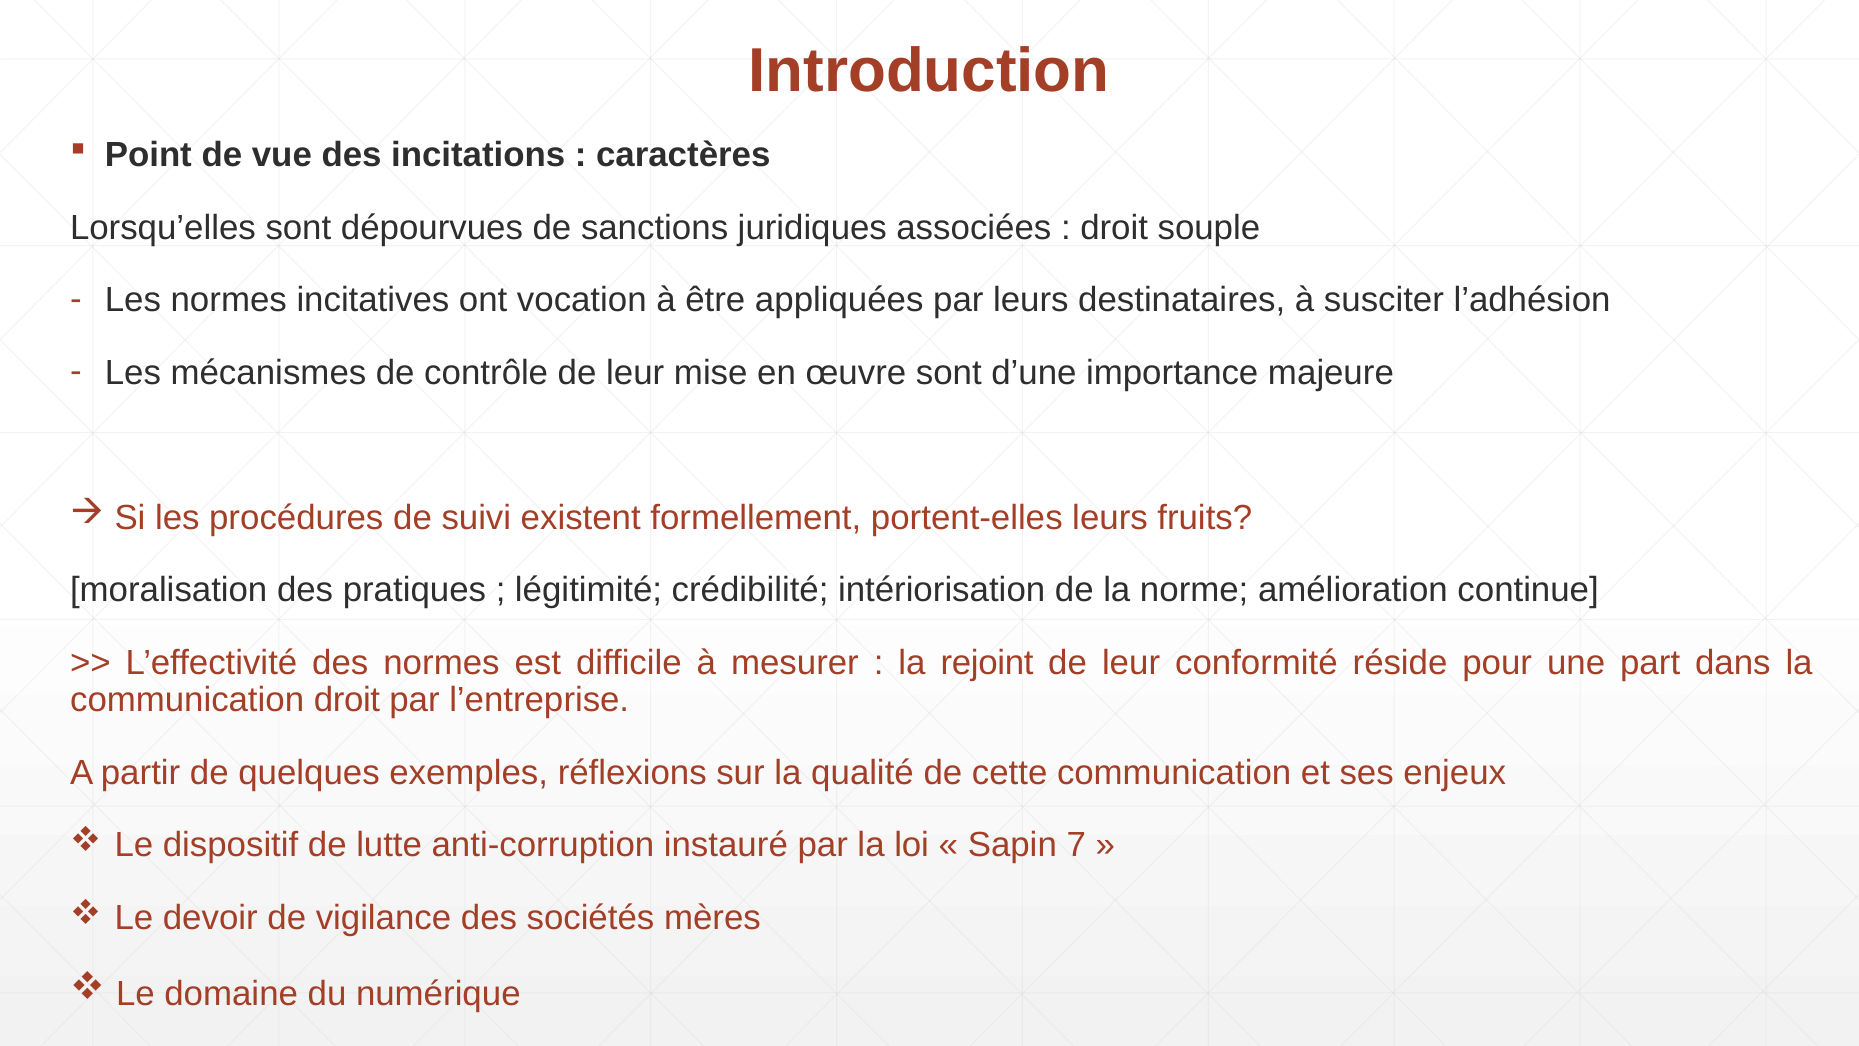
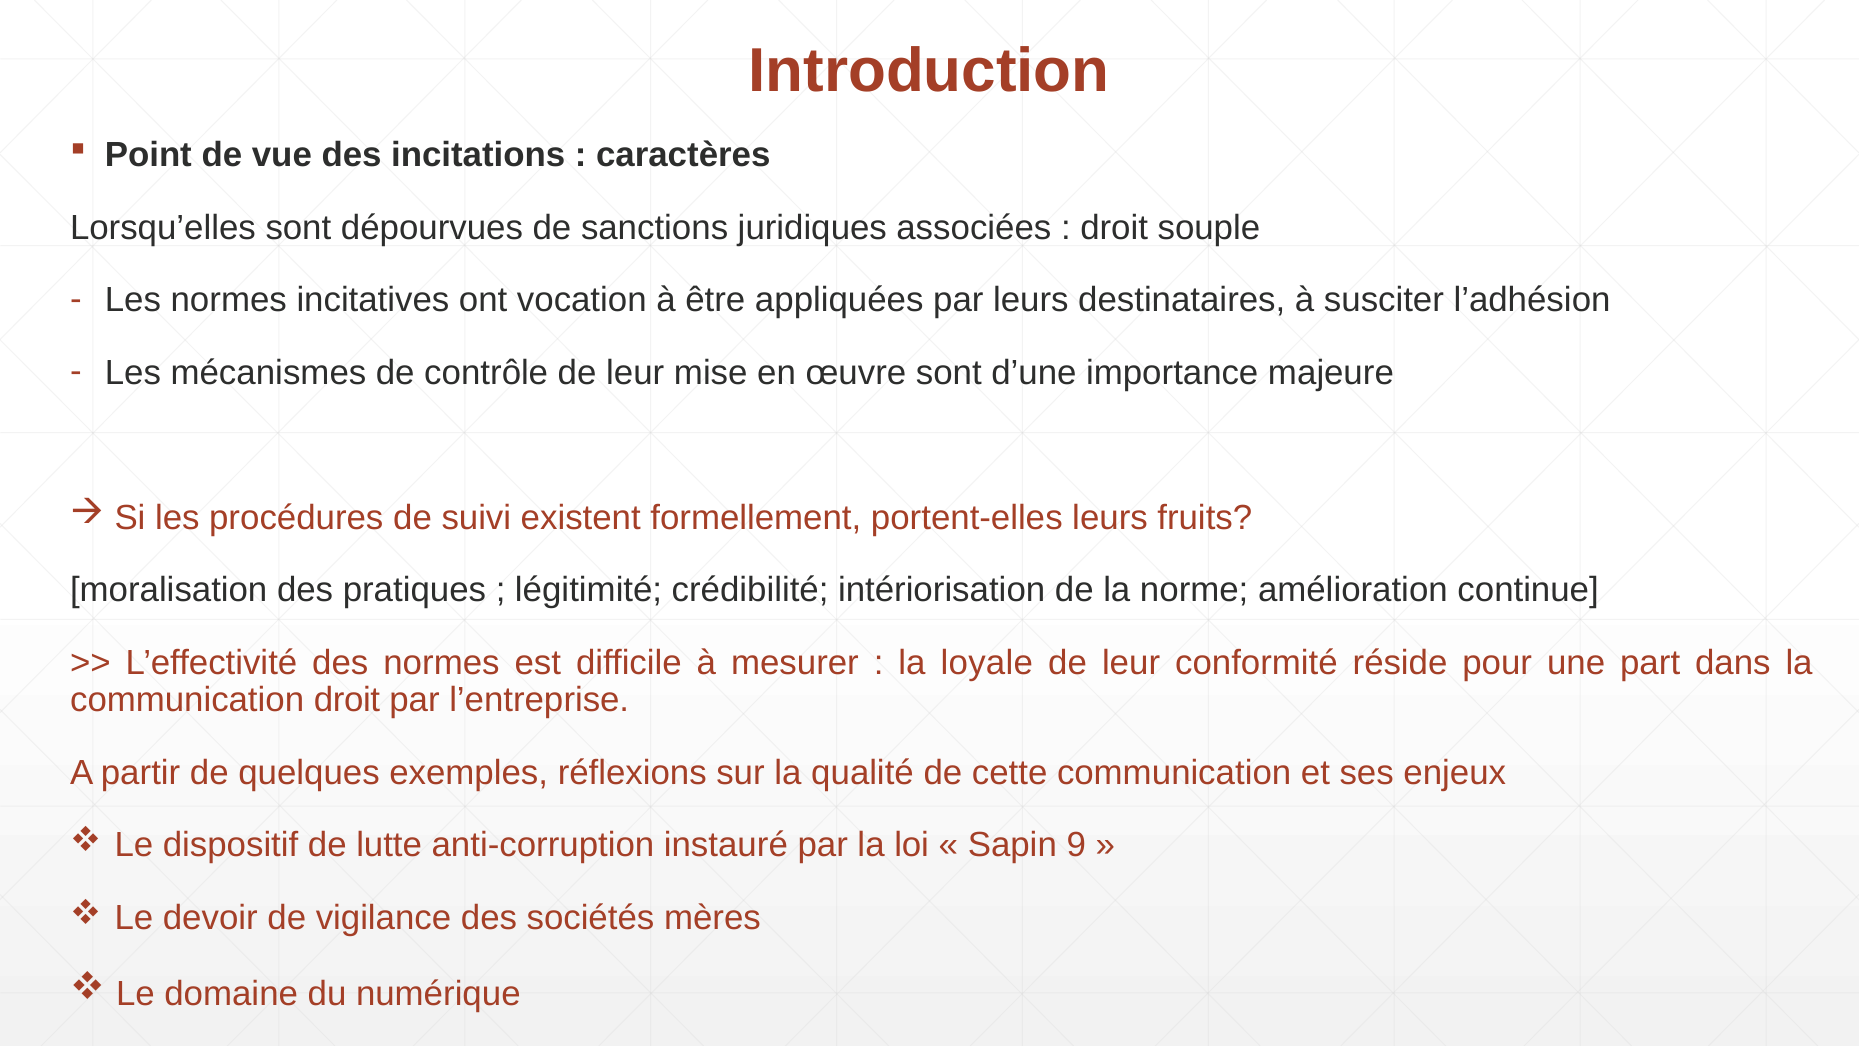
rejoint: rejoint -> loyale (987, 663)
7: 7 -> 9 (1076, 845)
